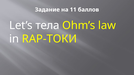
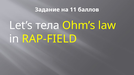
RAP-ТОКИ: RAP-ТОКИ -> RAP-FIELD (49, 39)
